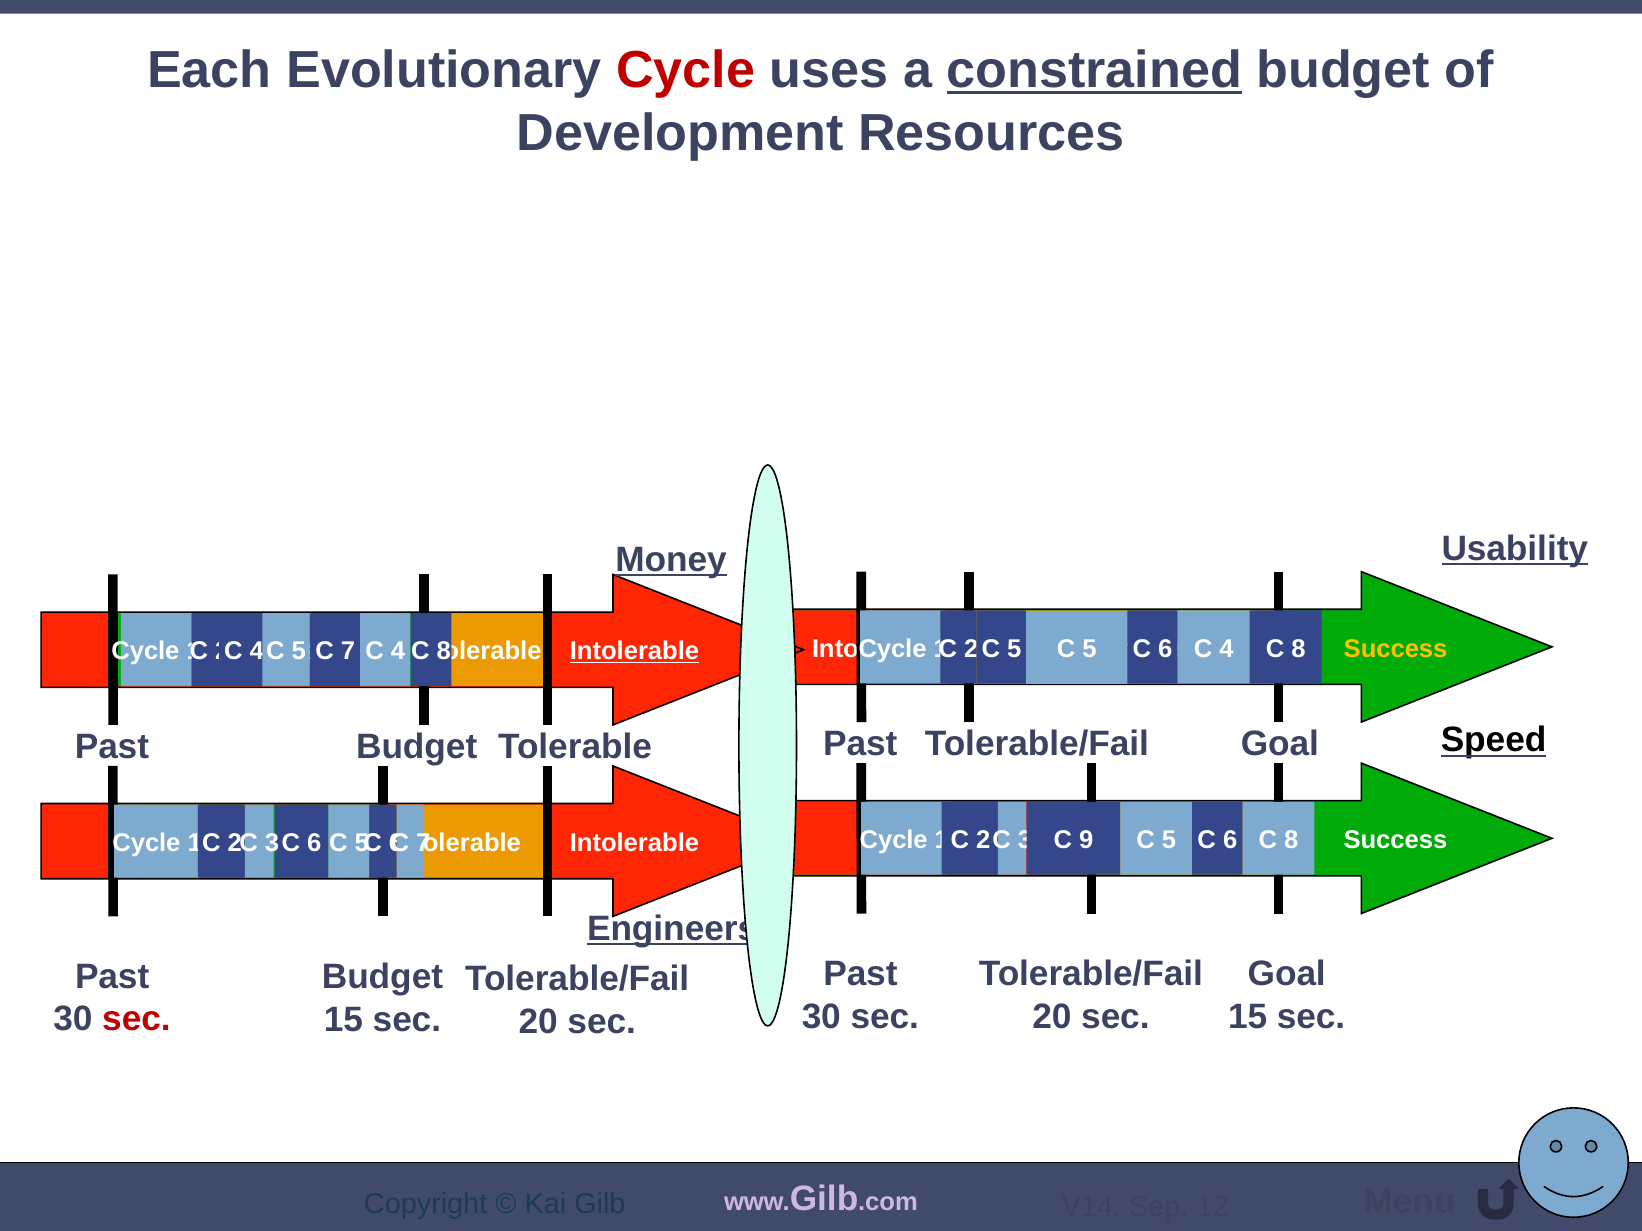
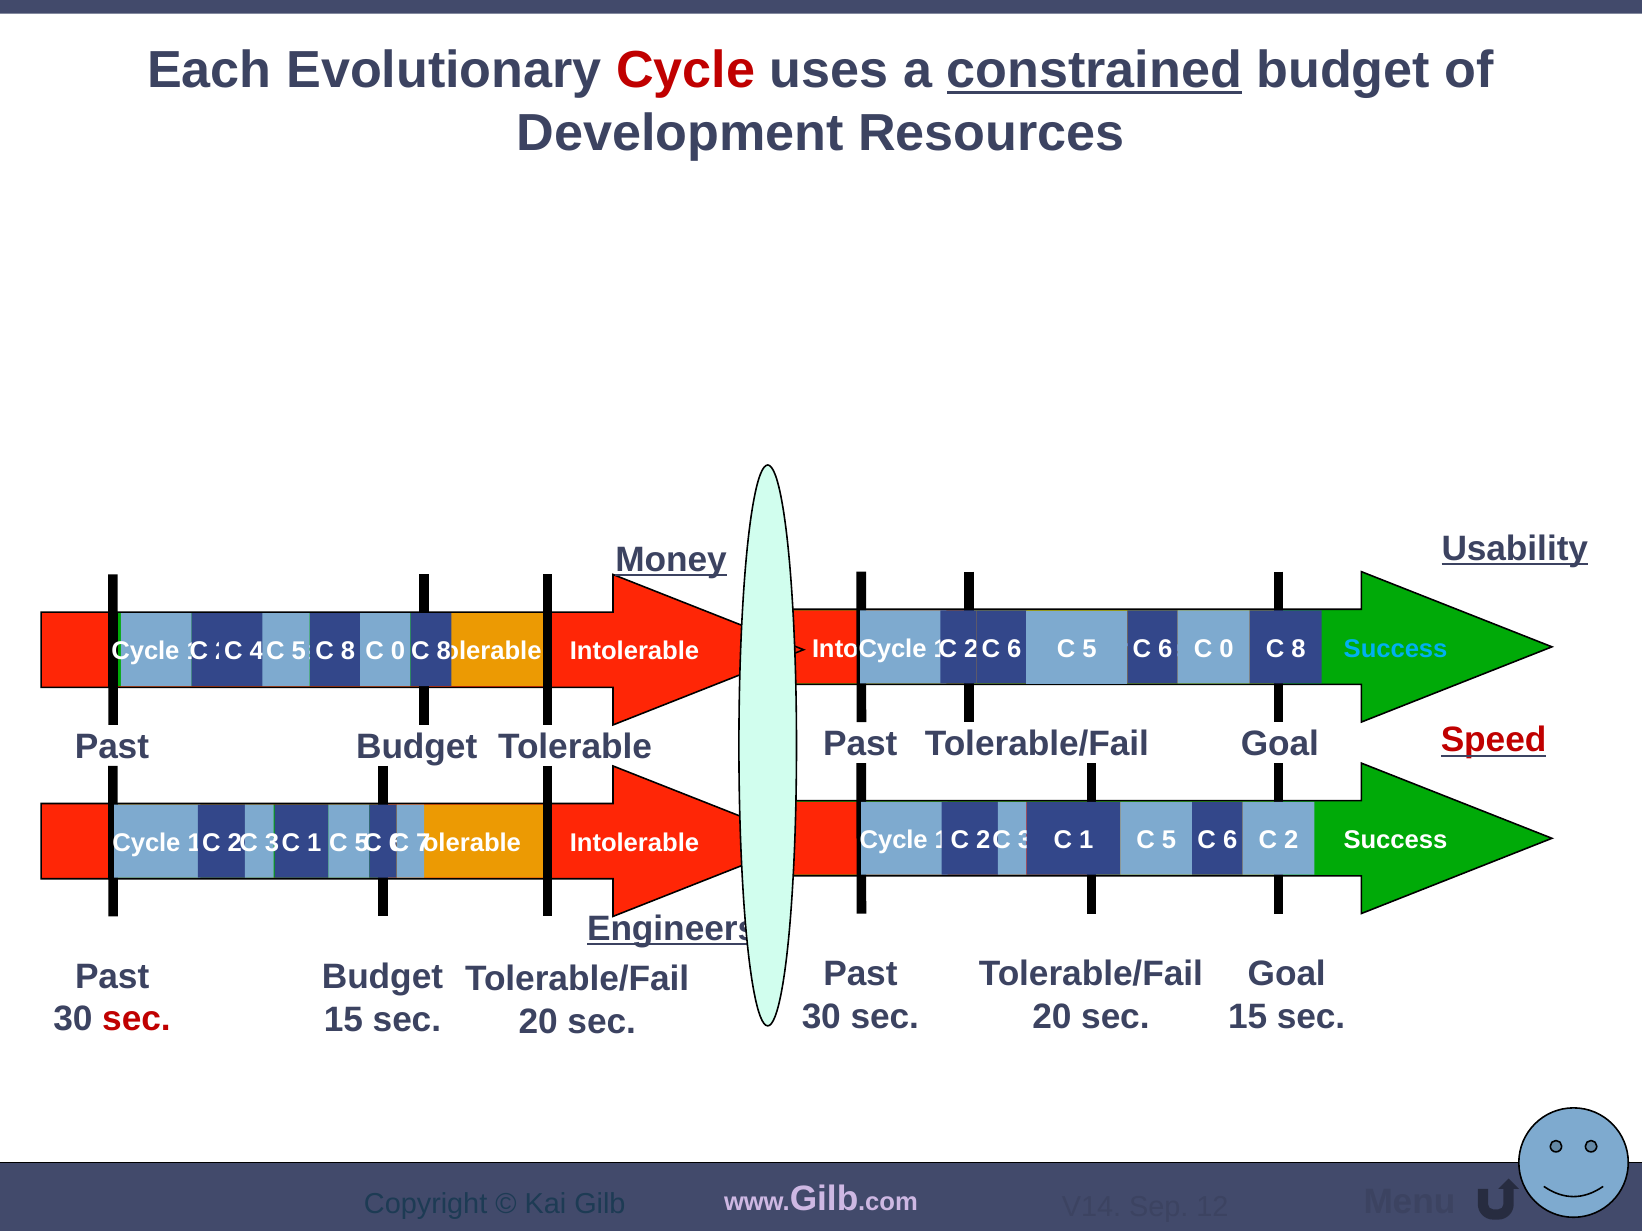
5: 5 -> 6 (1014, 649)
4: 4 -> 0 (1226, 649)
Success colour: yellow -> light blue (1396, 649)
7: 7 -> 8 (348, 652)
4: 4 -> 0 (398, 652)
Intolerable underline: present -> none (635, 652)
Speed colour: black -> red (1494, 741)
9: 9 -> 1 (1086, 840)
8: 8 -> 2 (1291, 840)
6: 6 -> 1 (314, 843)
